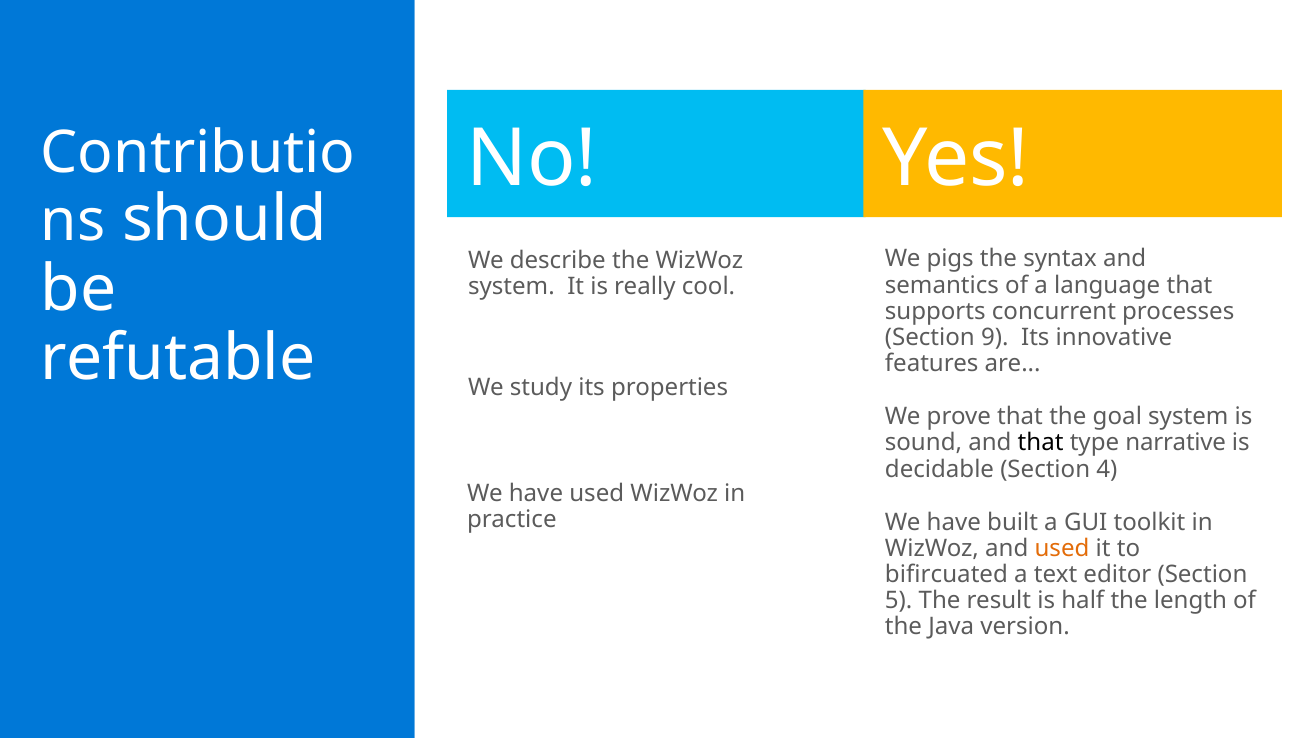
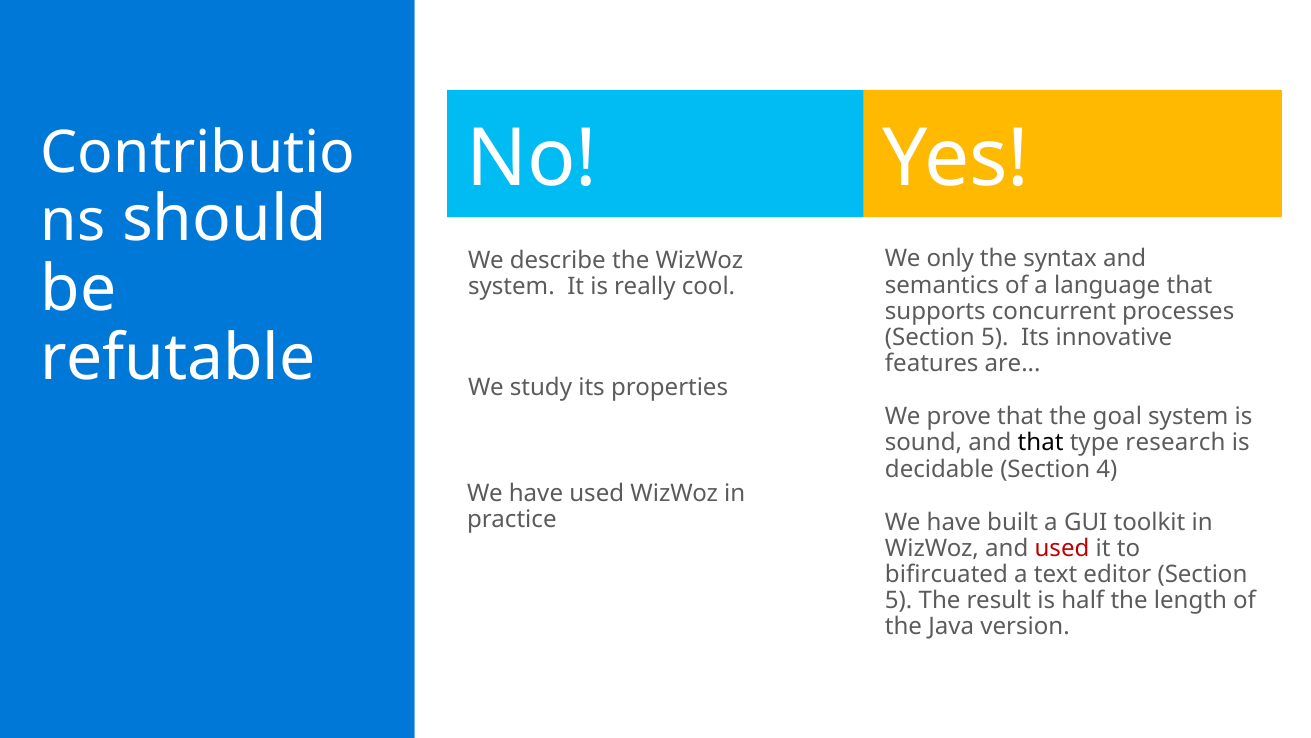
pigs: pigs -> only (950, 259)
9: 9 -> 5 (995, 337)
narrative: narrative -> research (1175, 443)
used colour: orange -> red (1062, 548)
